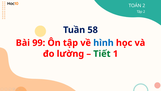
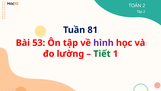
58: 58 -> 81 (93, 30)
99: 99 -> 53 (39, 43)
hình colour: blue -> purple (103, 43)
